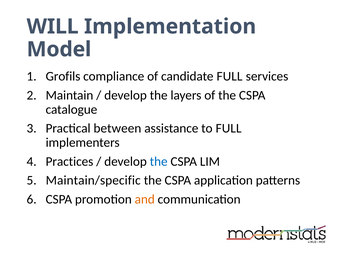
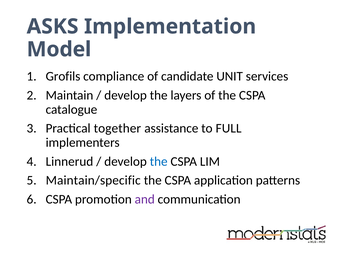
WILL: WILL -> ASKS (53, 26)
candidate FULL: FULL -> UNIT (230, 76)
between: between -> together (117, 128)
Practices: Practices -> Linnerud (69, 161)
and colour: orange -> purple (145, 199)
